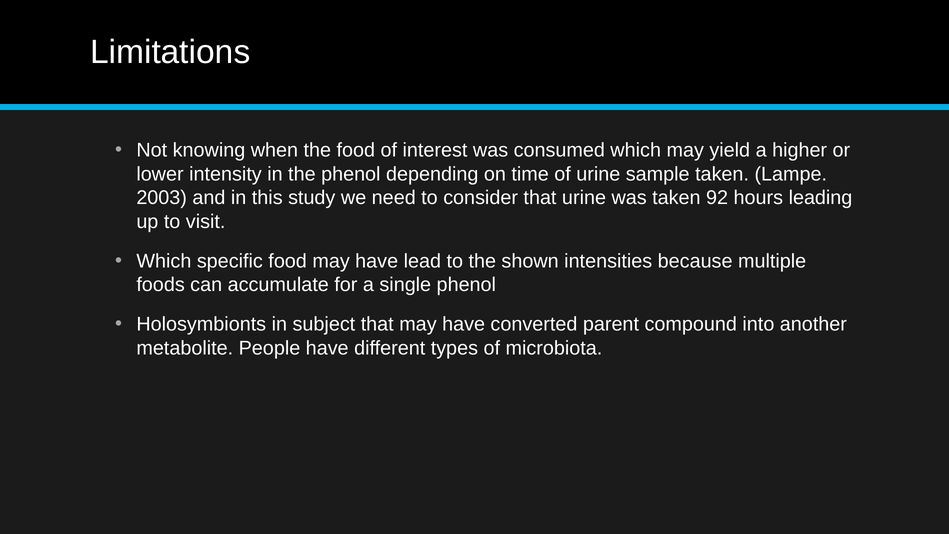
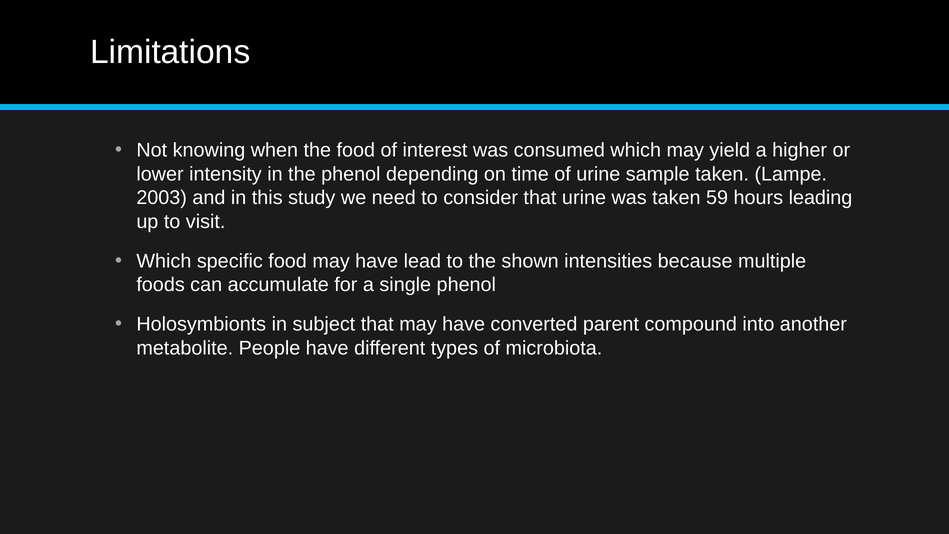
92: 92 -> 59 (717, 198)
